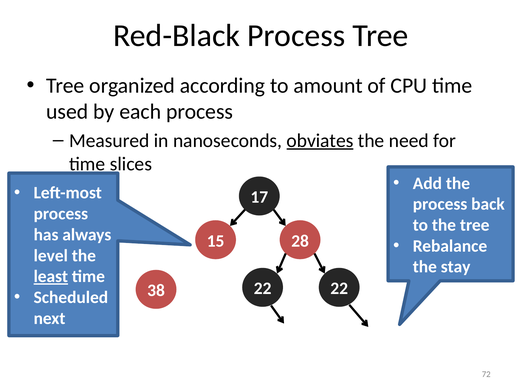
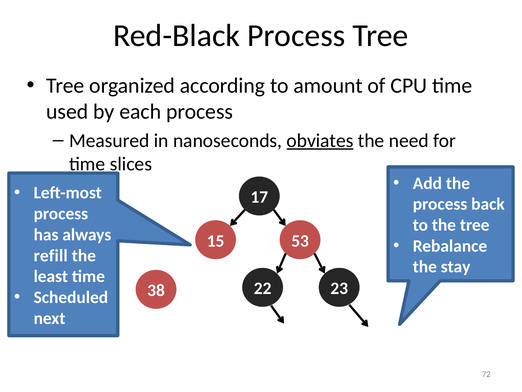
28: 28 -> 53 (300, 241)
level: level -> refill (51, 255)
least underline: present -> none (51, 276)
22 22: 22 -> 23 (339, 288)
